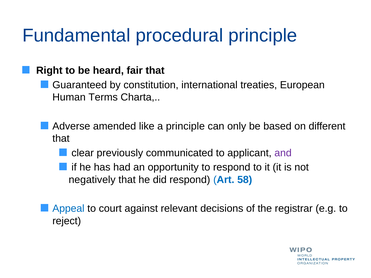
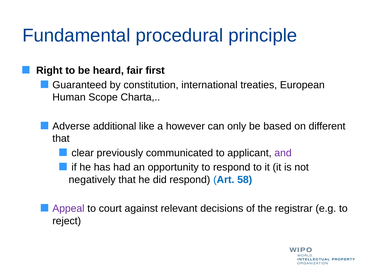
fair that: that -> first (155, 71)
Terms: Terms -> Scope (103, 97)
amended: amended -> additional (115, 126)
a principle: principle -> however (185, 126)
Appeal colour: blue -> purple (68, 209)
